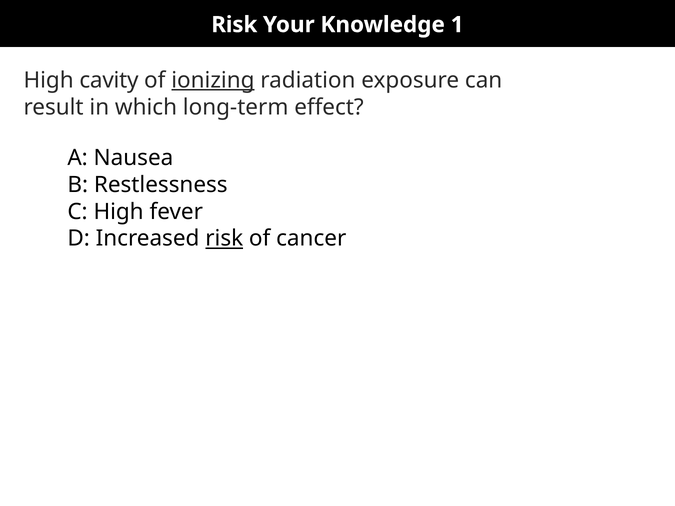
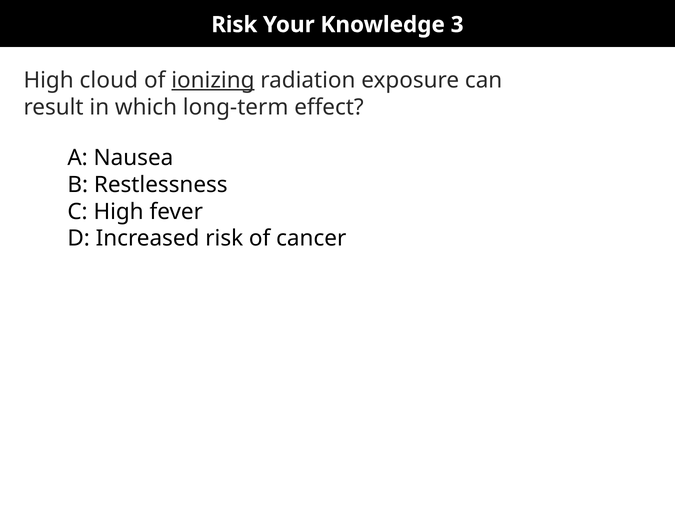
1: 1 -> 3 (457, 25)
cavity: cavity -> cloud (109, 80)
risk underline: present -> none (224, 239)
